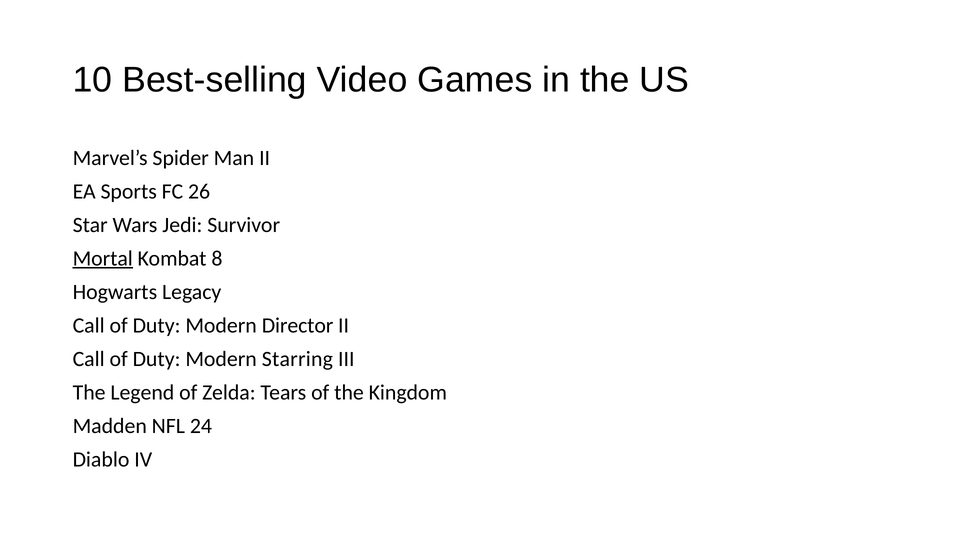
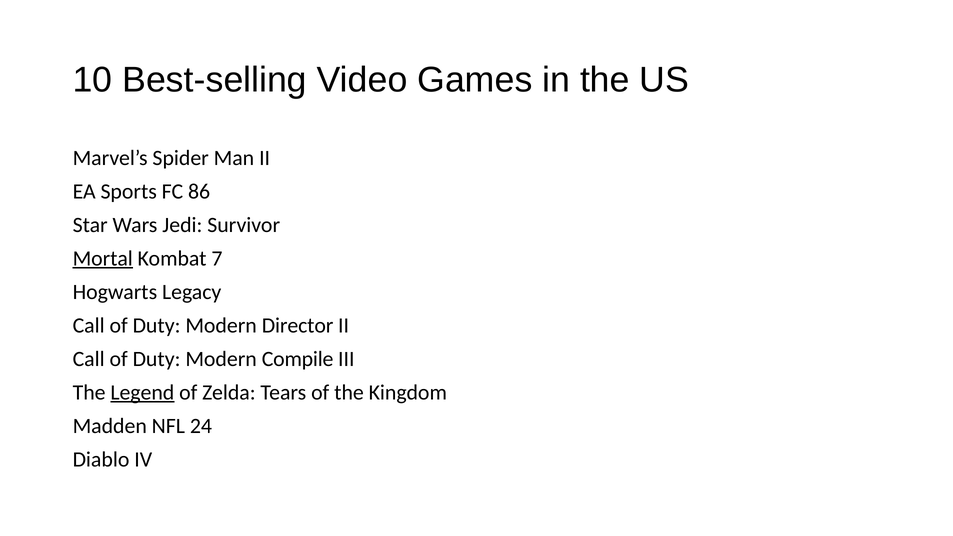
26: 26 -> 86 (199, 191)
8: 8 -> 7 (217, 258)
Starring: Starring -> Compile (298, 359)
Legend underline: none -> present (142, 393)
